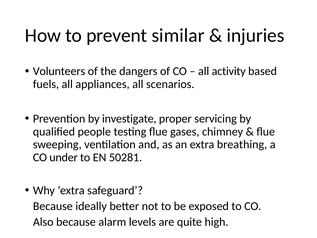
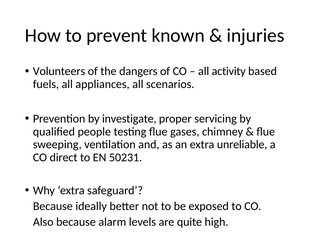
similar: similar -> known (178, 36)
breathing: breathing -> unreliable (242, 144)
under: under -> direct (64, 157)
50281: 50281 -> 50231 (126, 157)
